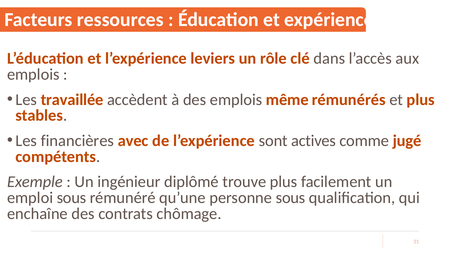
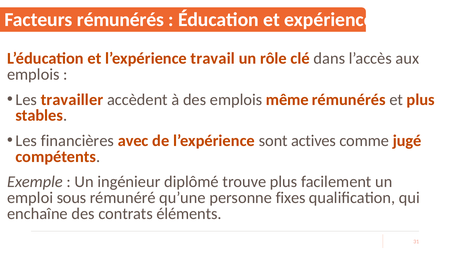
Facteurs ressources: ressources -> rémunérés (120, 20)
leviers: leviers -> travail (213, 59)
travaillée: travaillée -> travailler (72, 100)
personne sous: sous -> fixes (291, 198)
chômage: chômage -> éléments (189, 214)
